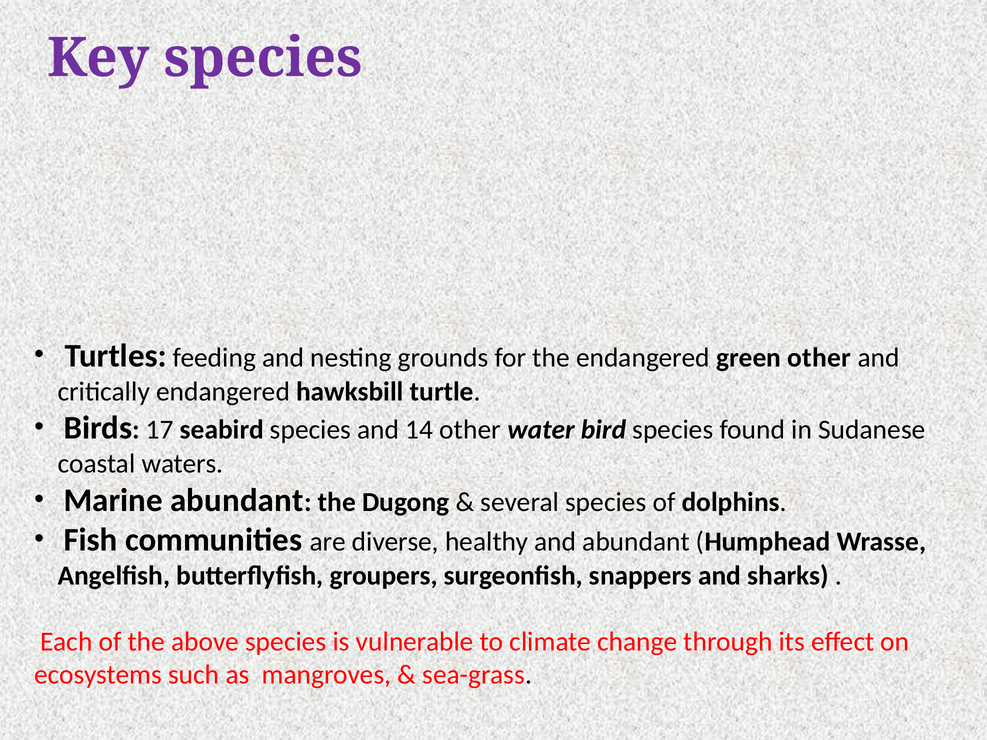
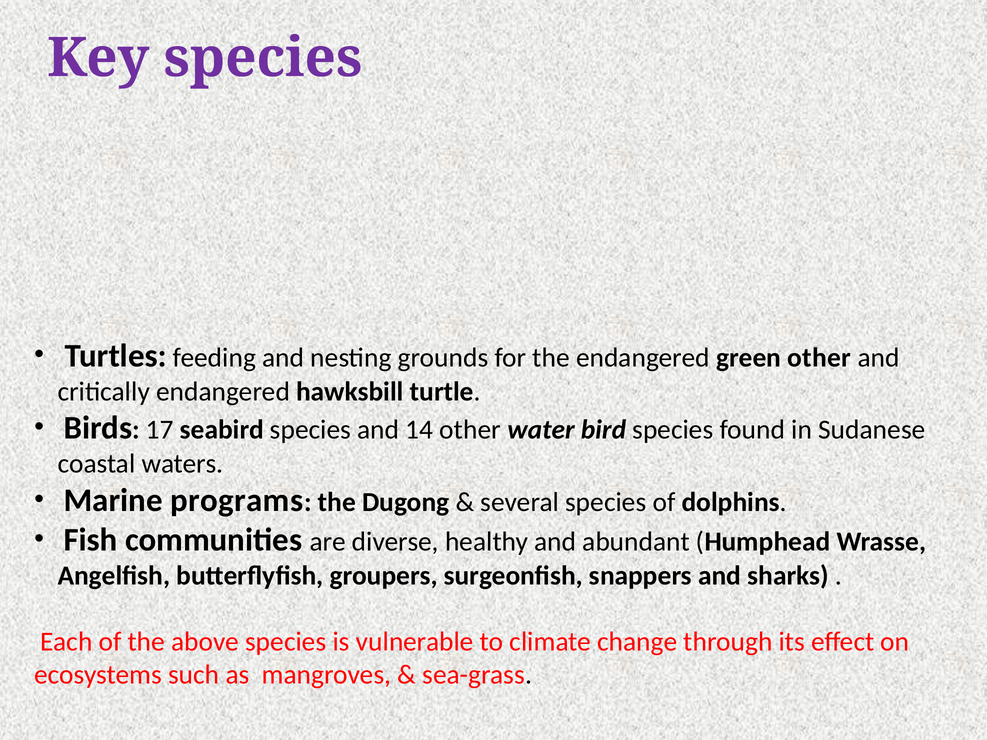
Marine abundant: abundant -> programs (237, 501)
